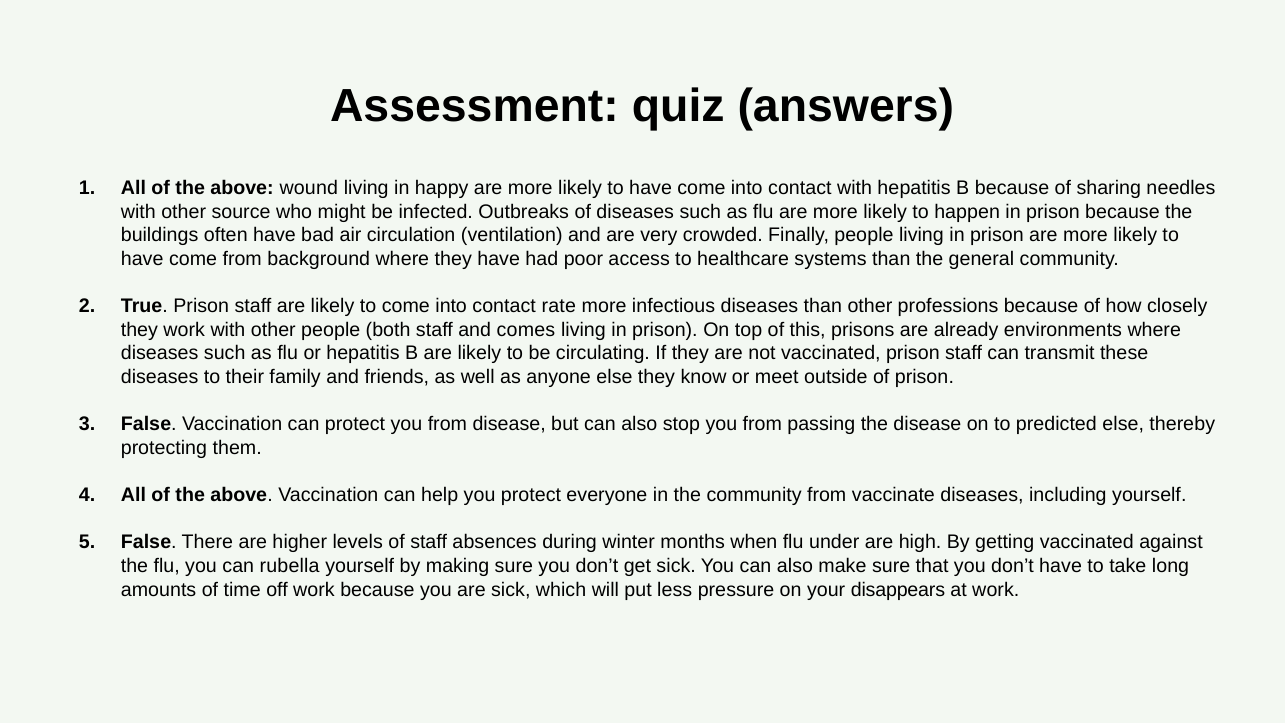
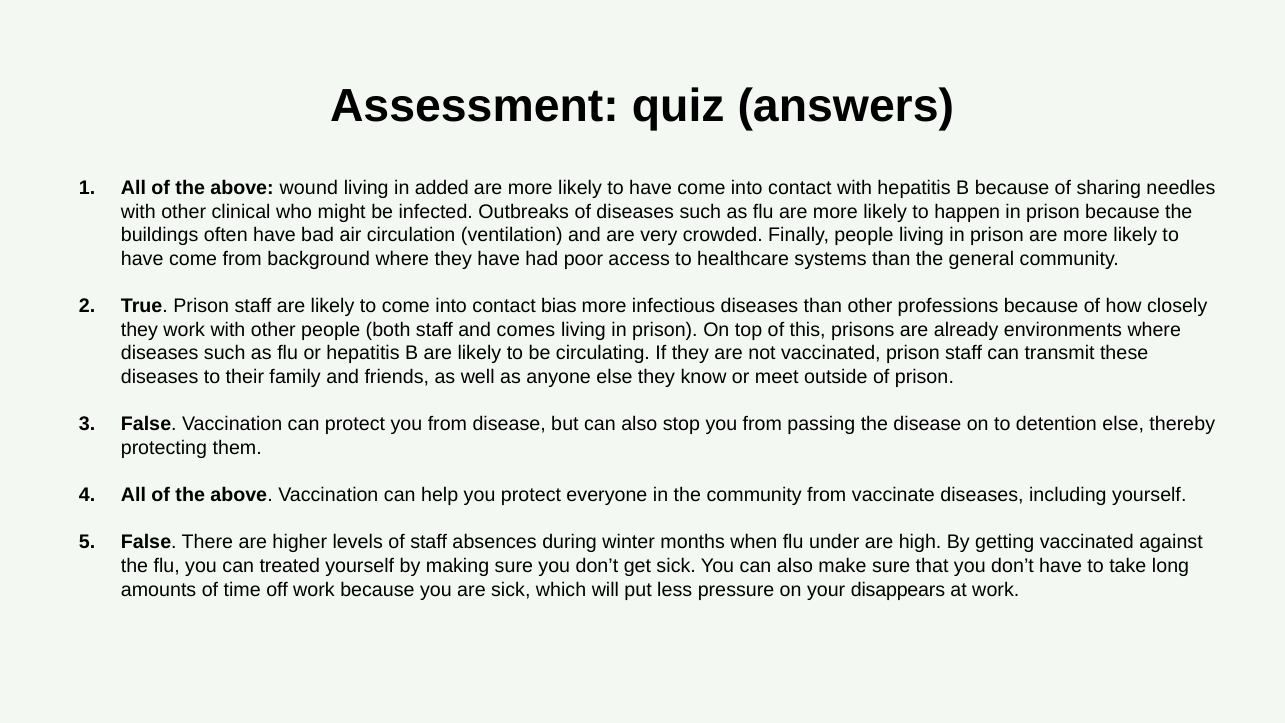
happy: happy -> added (442, 188)
source: source -> clinical (241, 212)
rate: rate -> bias (559, 306)
predicted: predicted -> detention (1056, 424)
rubella: rubella -> treated (290, 566)
